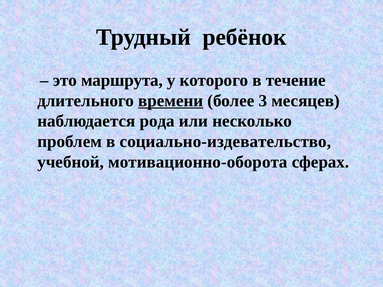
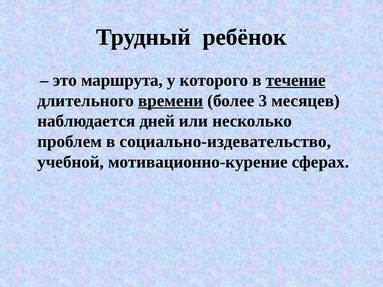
течение underline: none -> present (296, 80)
рода: рода -> дней (157, 121)
мотивационно-оборота: мотивационно-оборота -> мотивационно-курение (198, 162)
